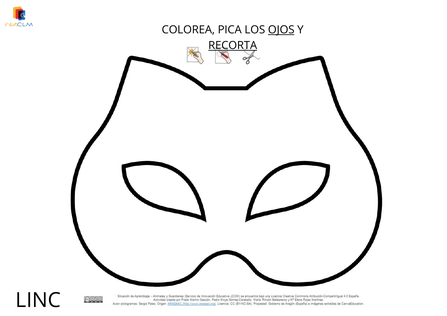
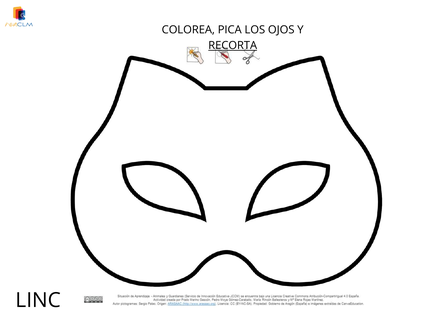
OJOS underline: present -> none (281, 30)
